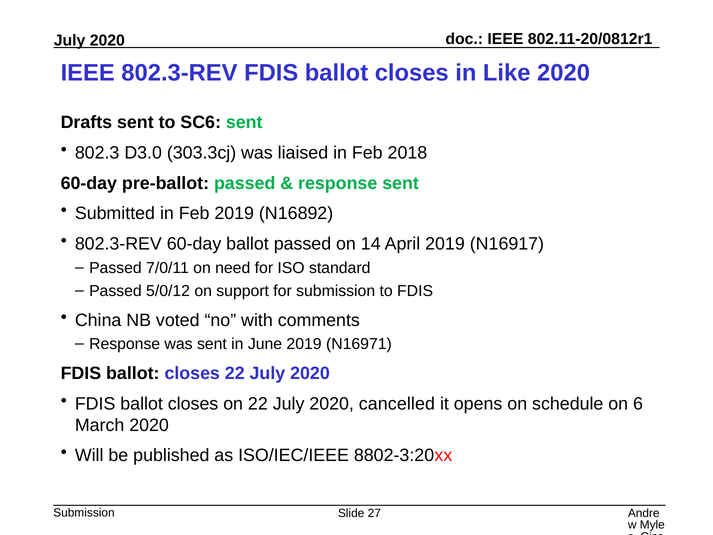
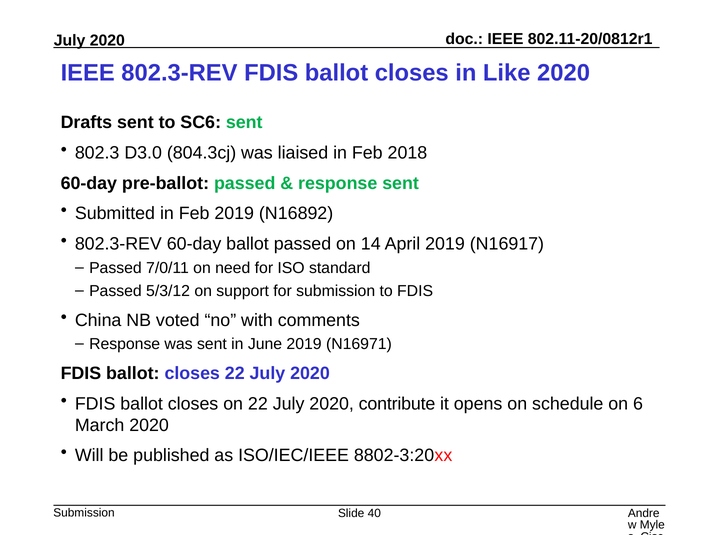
303.3cj: 303.3cj -> 804.3cj (202, 153)
5/0/12: 5/0/12 -> 5/3/12 (168, 291)
cancelled: cancelled -> contribute (397, 404)
27: 27 -> 40 (374, 513)
